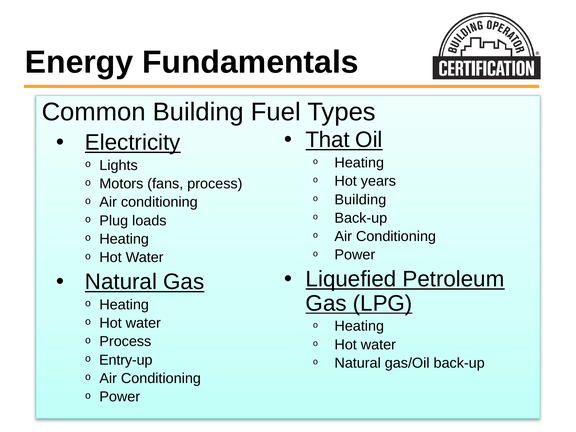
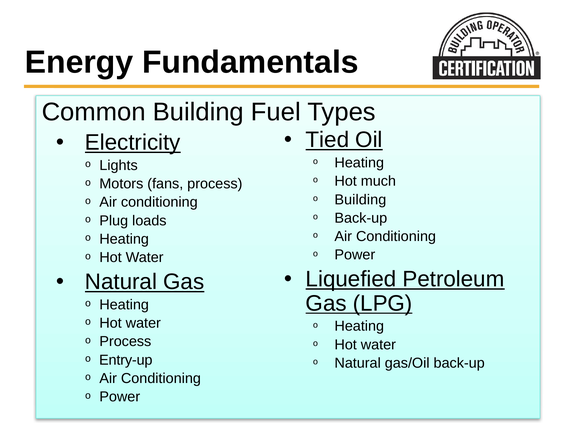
That: That -> Tied (327, 140)
years: years -> much (378, 181)
